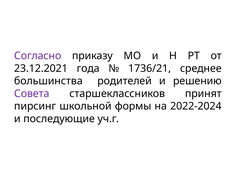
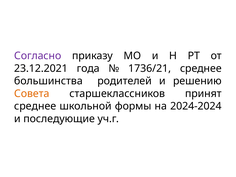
Совета colour: purple -> orange (32, 94)
пирсинг: пирсинг -> среднее (35, 106)
2022-2024: 2022-2024 -> 2024-2024 (196, 106)
